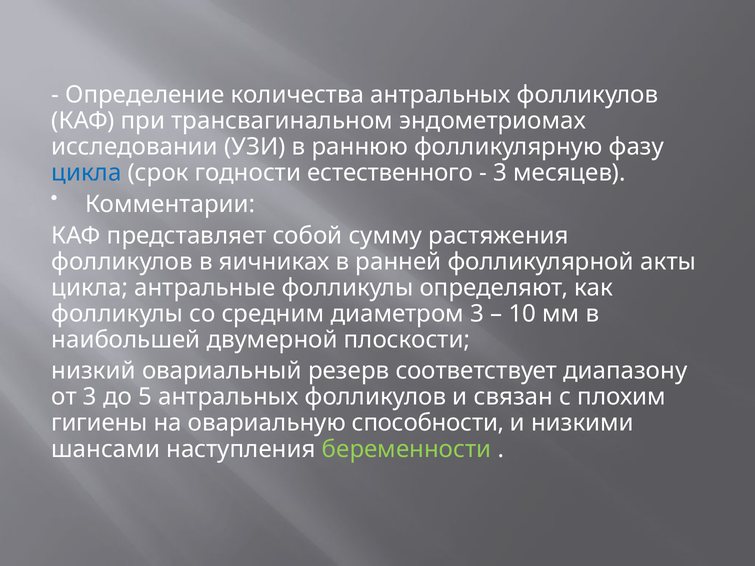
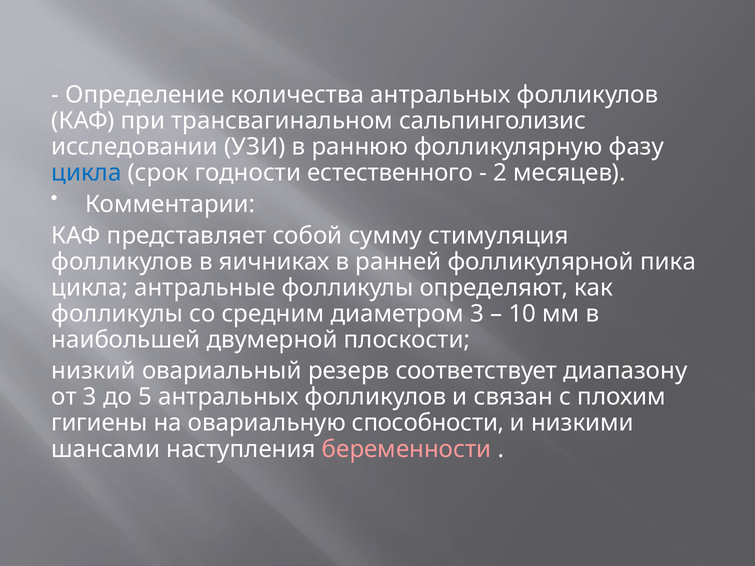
эндометриомах: эндометриомах -> сальпинголизис (493, 121)
3: 3 -> 2 (500, 173)
растяжения: растяжения -> стимуляция (499, 236)
акты: акты -> пика (668, 262)
беременности colour: light green -> pink (407, 449)
